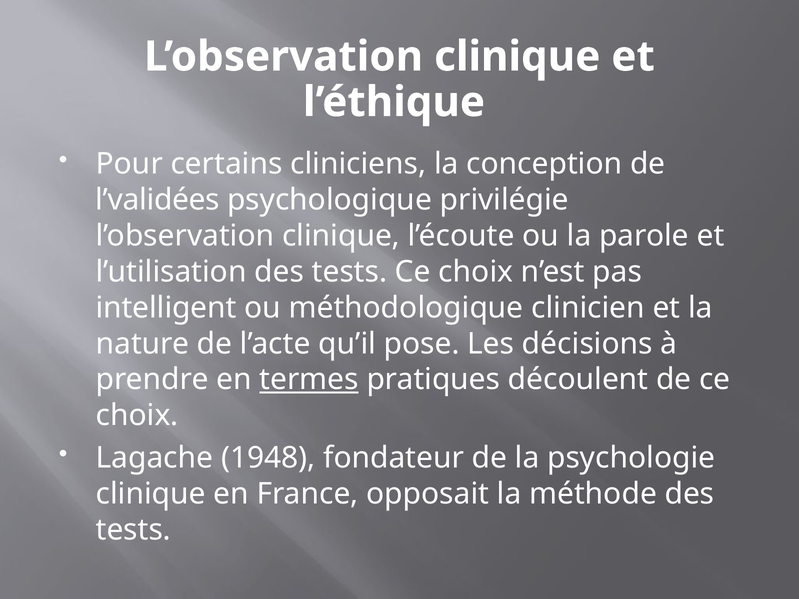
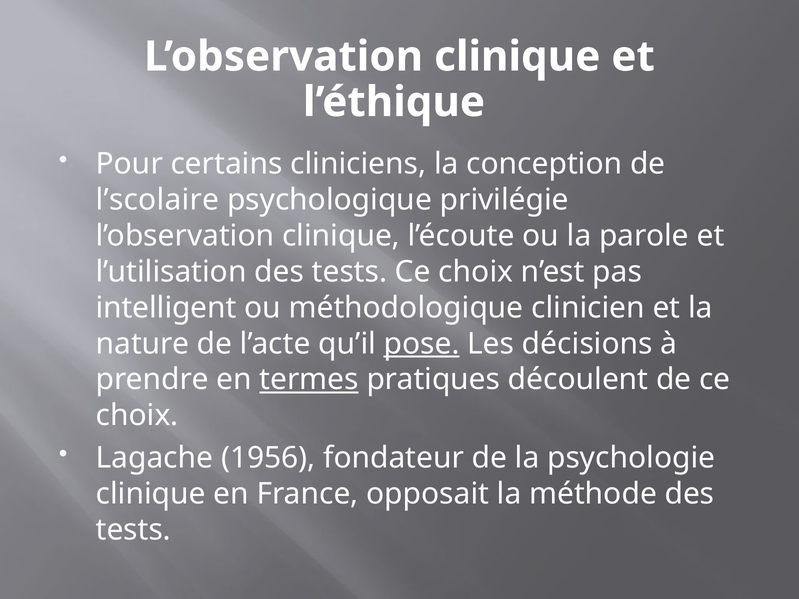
l’validées: l’validées -> l’scolaire (157, 200)
pose underline: none -> present (422, 344)
1948: 1948 -> 1956 (268, 458)
